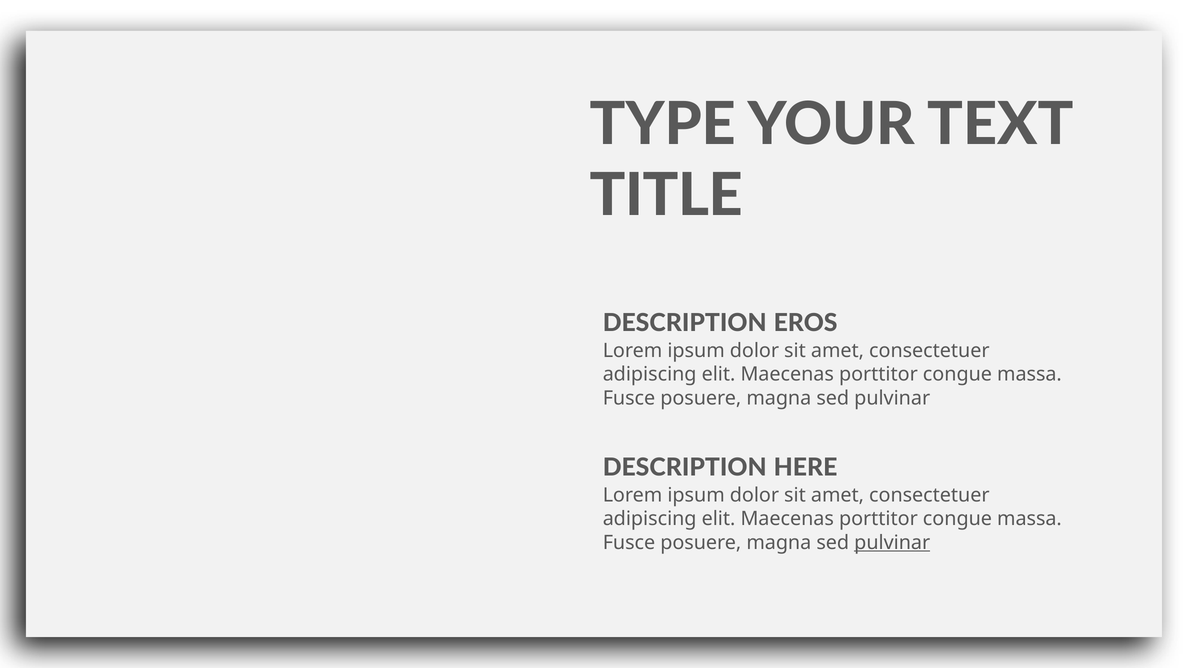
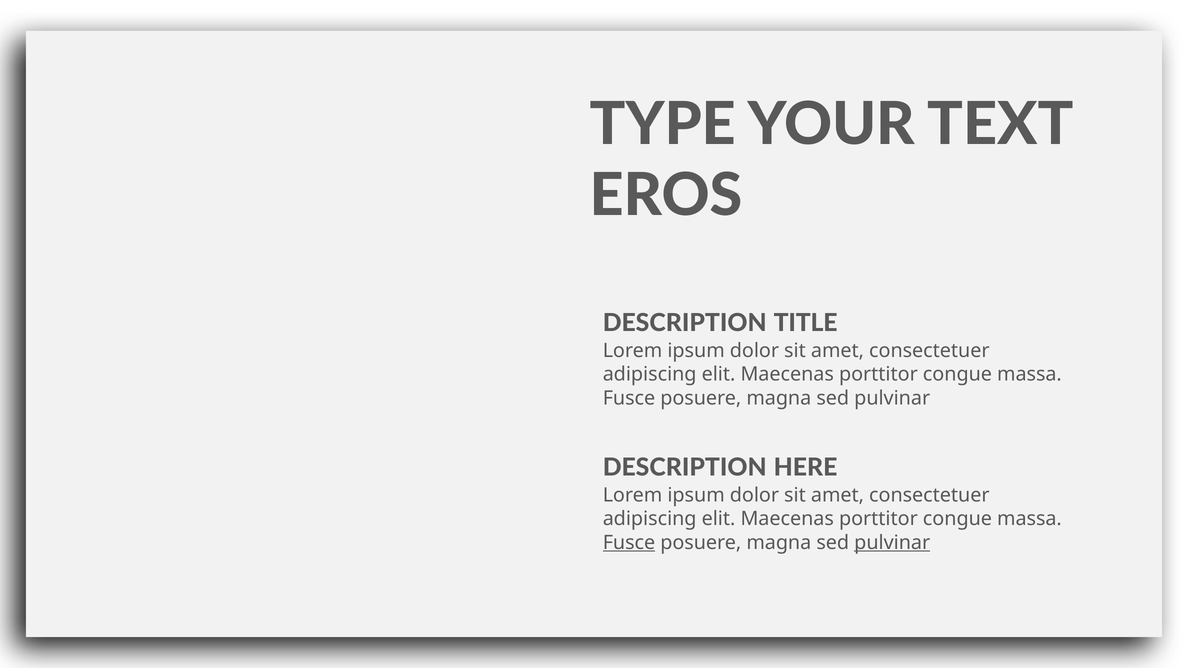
TITLE: TITLE -> EROS (666, 196)
EROS: EROS -> TITLE (806, 323)
Fusce underline: none -> present (629, 543)
